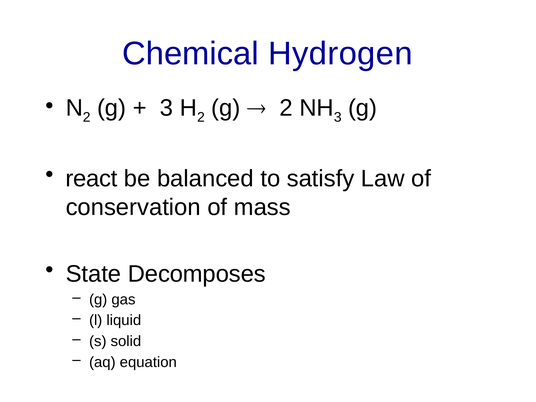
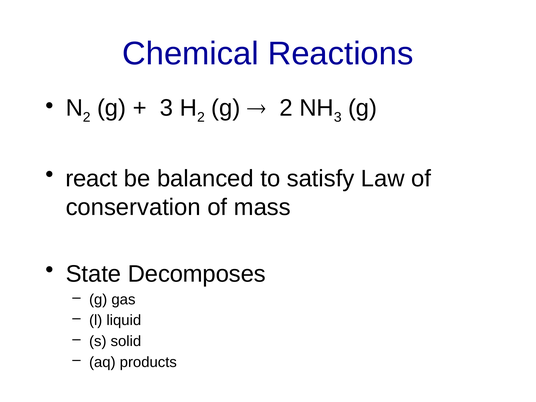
Hydrogen: Hydrogen -> Reactions (341, 54)
equation: equation -> products (148, 362)
